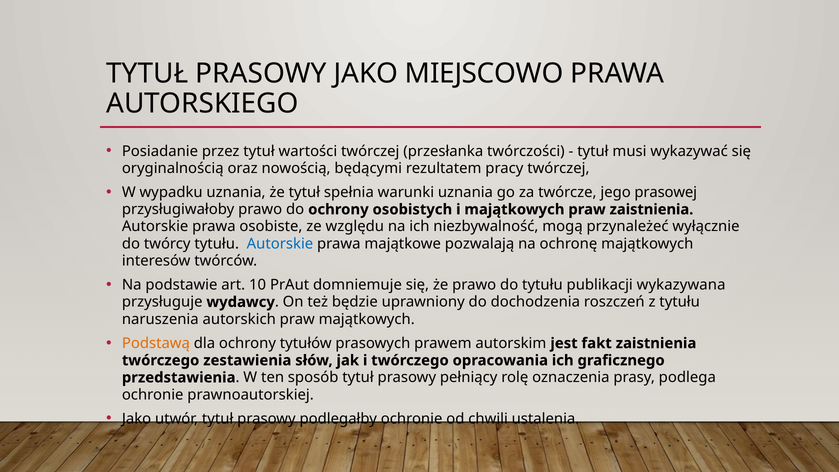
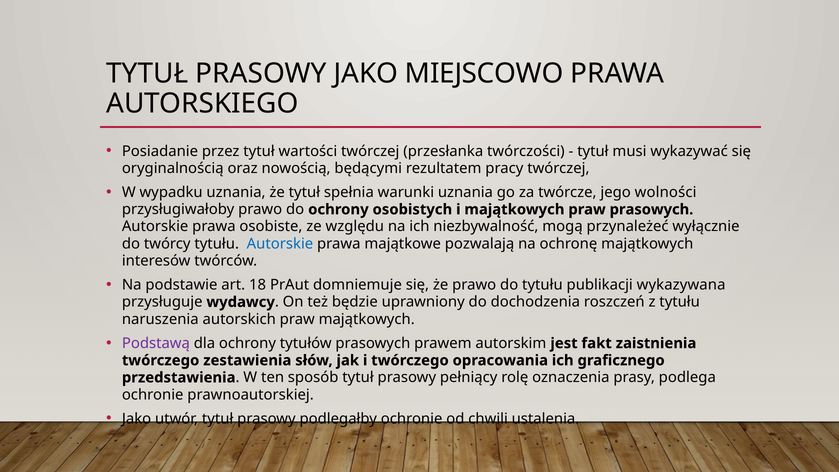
prasowej: prasowej -> wolności (666, 192)
praw zaistnienia: zaistnienia -> prasowych (651, 209)
10: 10 -> 18 (258, 285)
Podstawą colour: orange -> purple (156, 343)
